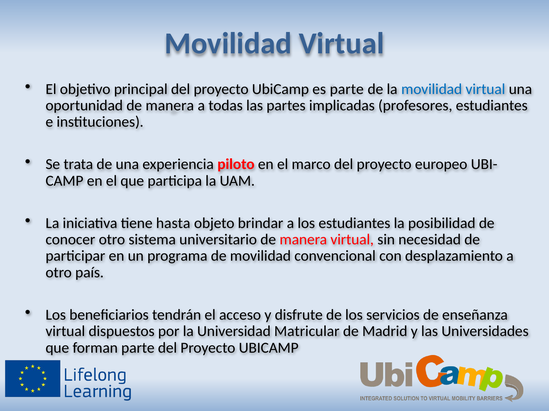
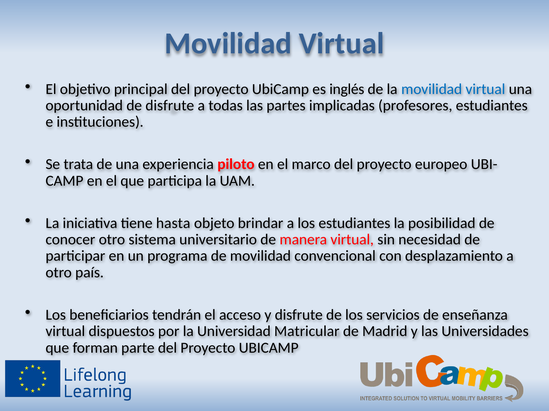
es parte: parte -> inglés (347, 89)
oportunidad de manera: manera -> disfrute (170, 106)
